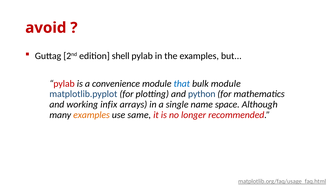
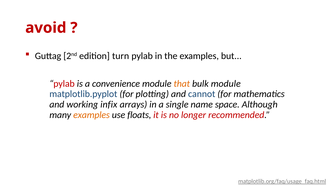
shell: shell -> turn (121, 56)
that colour: blue -> orange (182, 84)
python: python -> cannot (202, 94)
same: same -> floats (139, 115)
